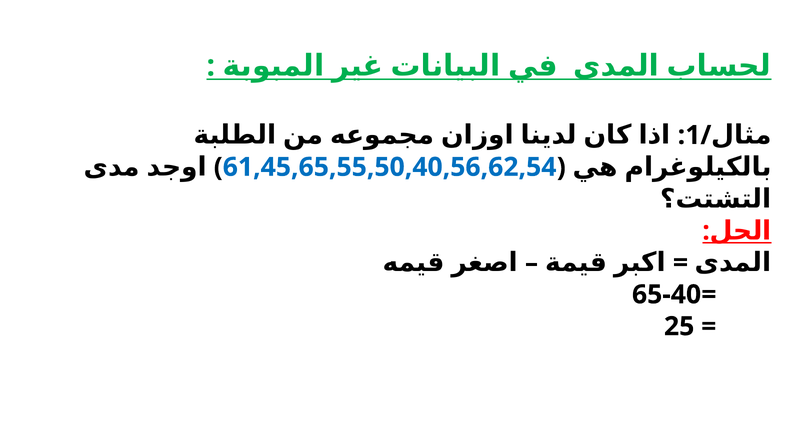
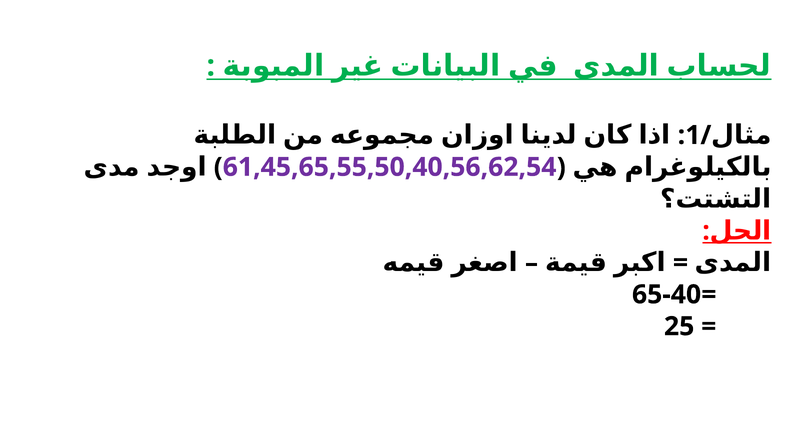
61,45,65,55,50,40,56,62,54 colour: blue -> purple (390, 167)
